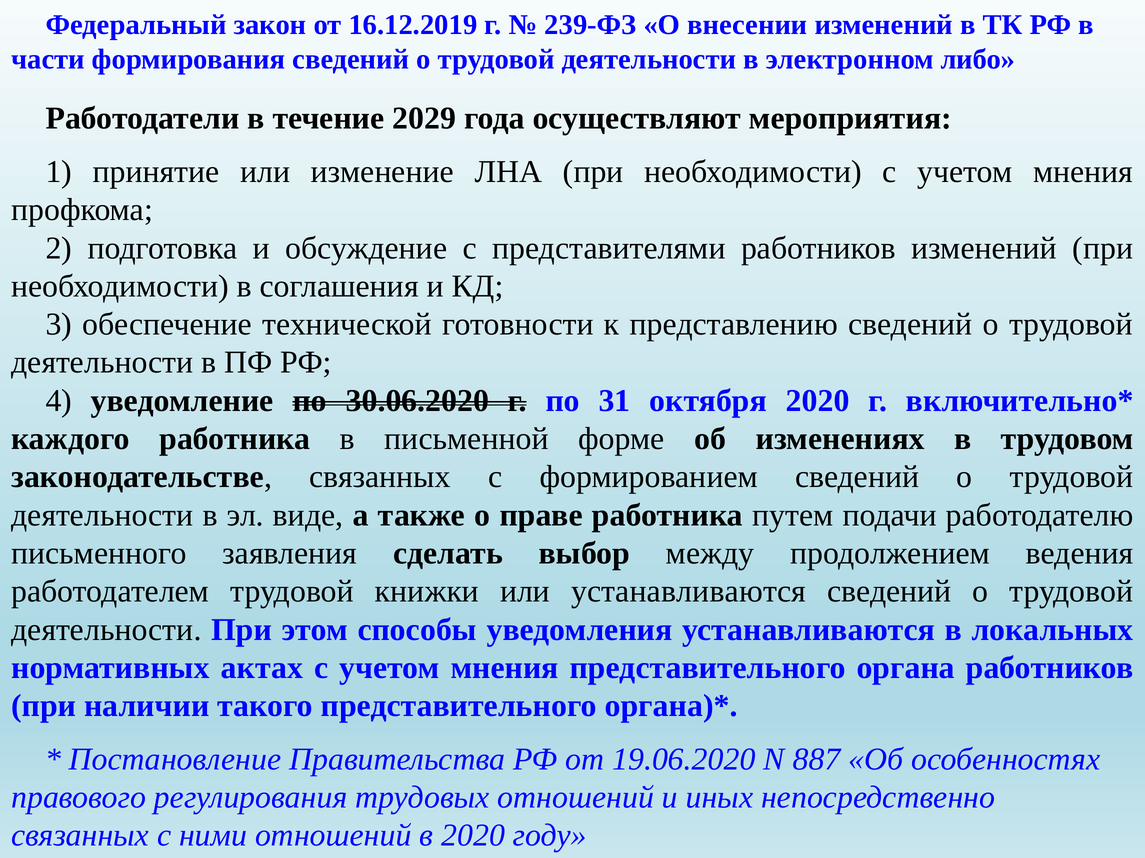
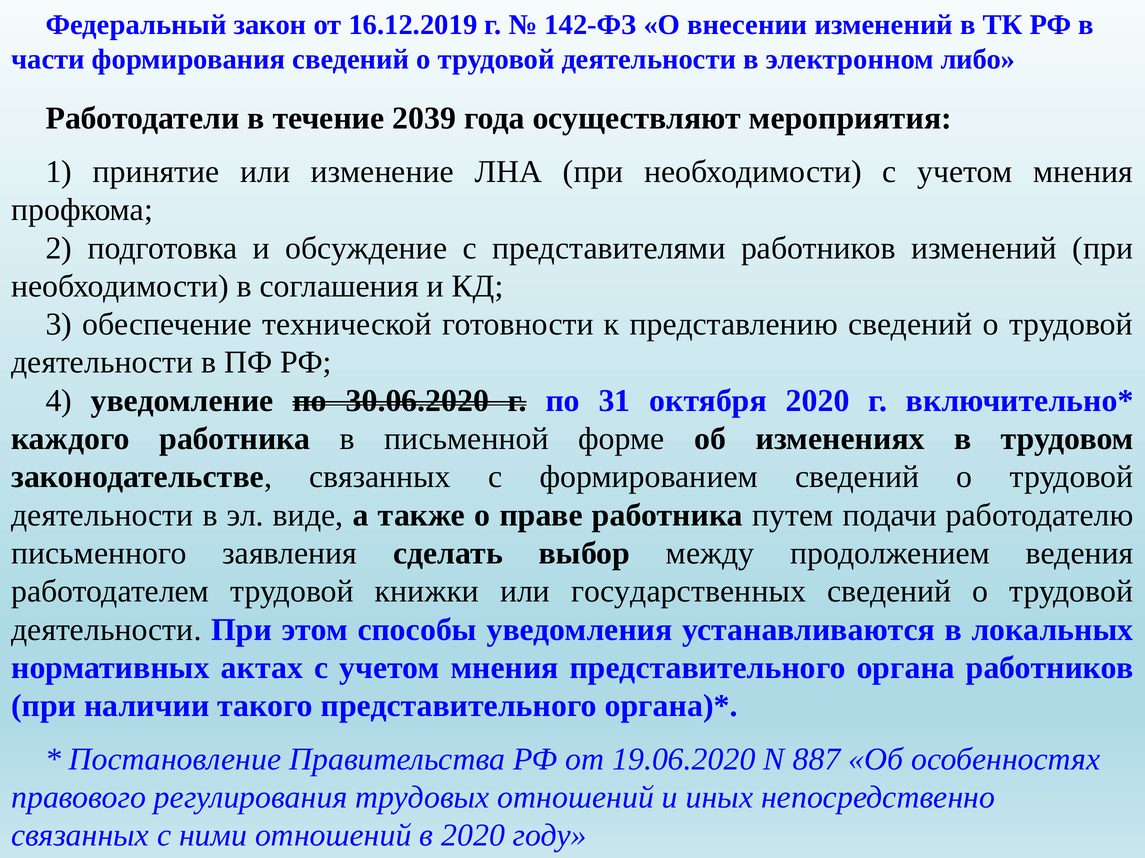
239-ФЗ: 239-ФЗ -> 142-ФЗ (590, 25)
2029: 2029 -> 2039 (424, 118)
или устанавливаются: устанавливаются -> государственных (689, 592)
